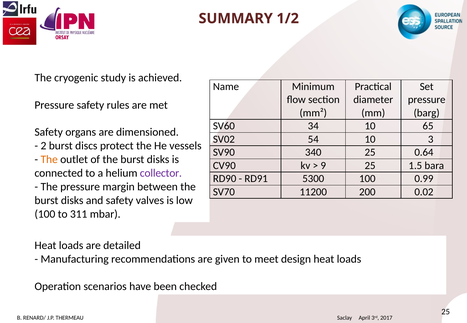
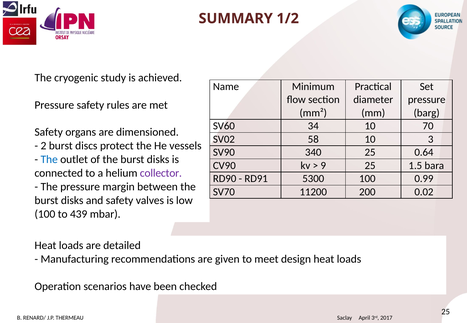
65: 65 -> 70 (428, 126)
54: 54 -> 58 (313, 139)
The colour: orange -> blue (49, 160)
311: 311 -> 439 (79, 214)
